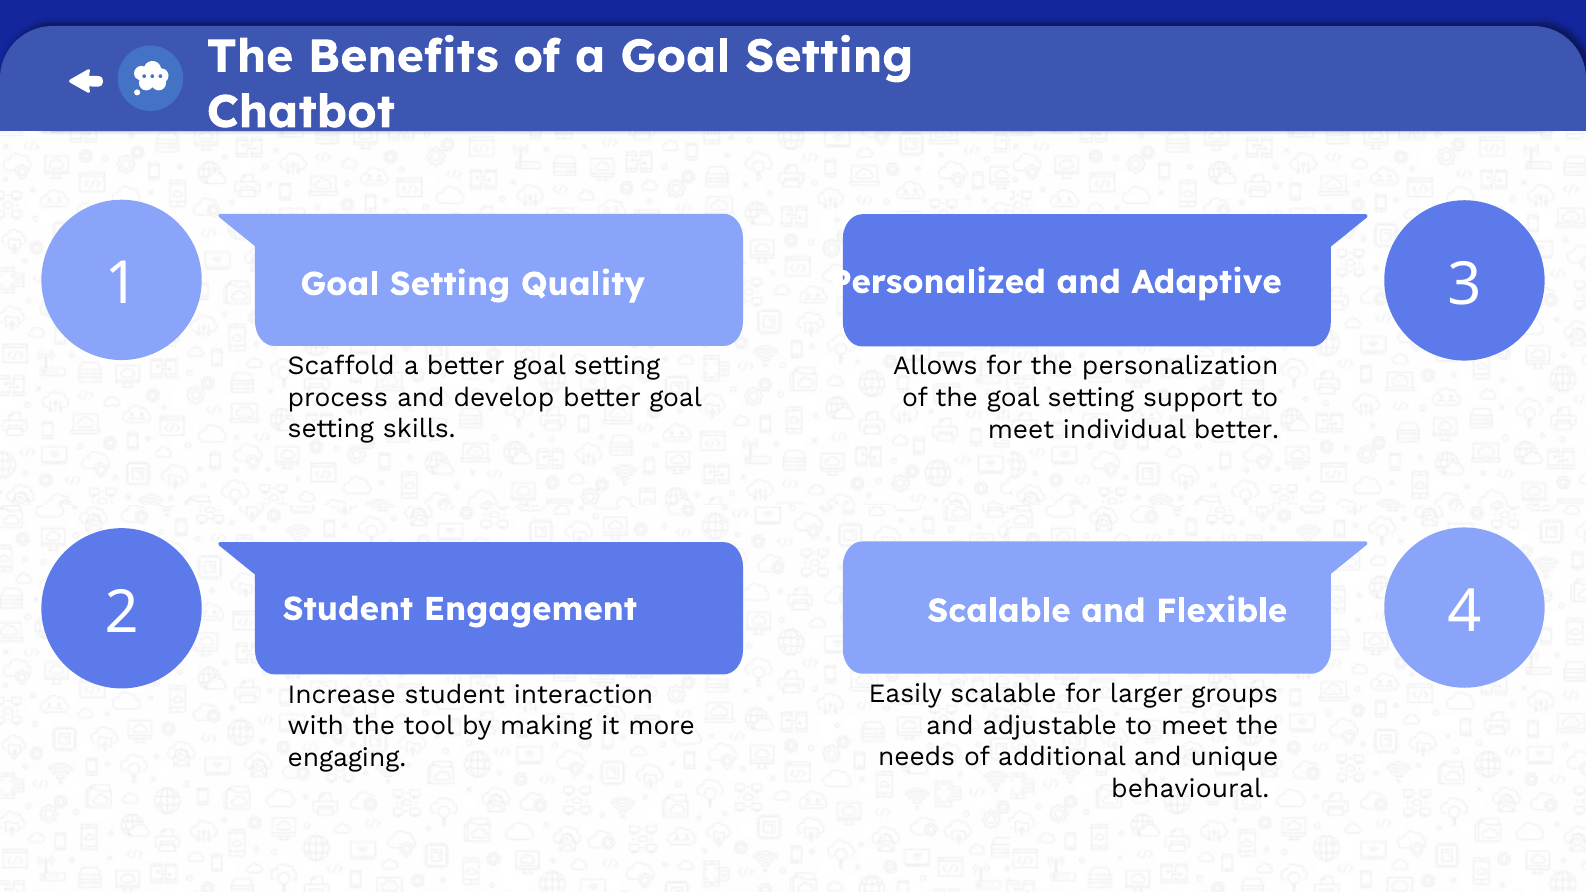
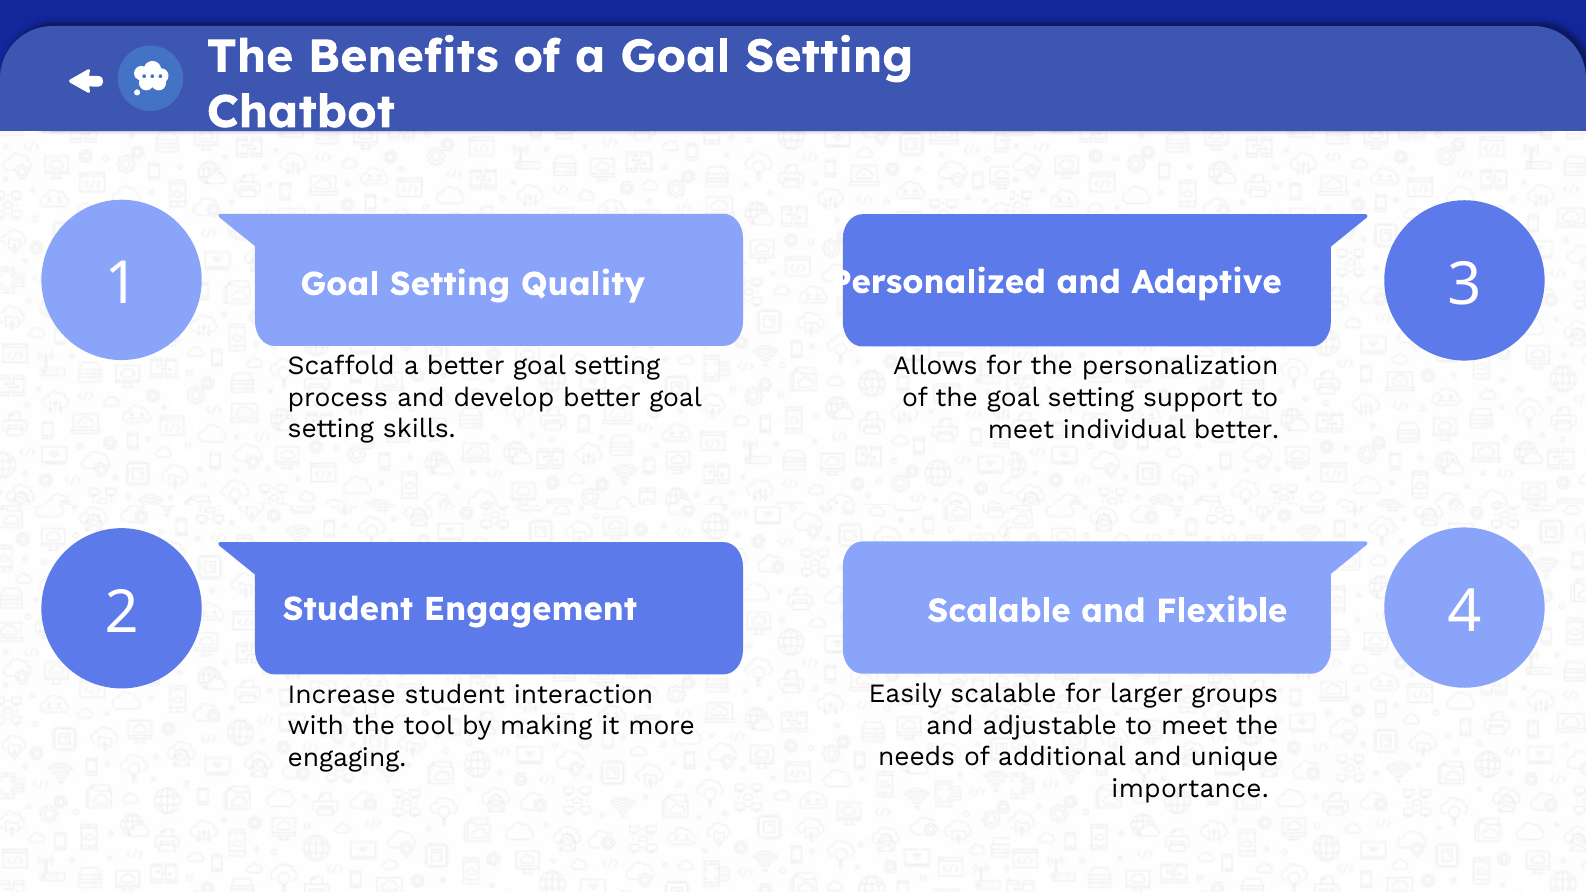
behavioural: behavioural -> importance (1190, 789)
